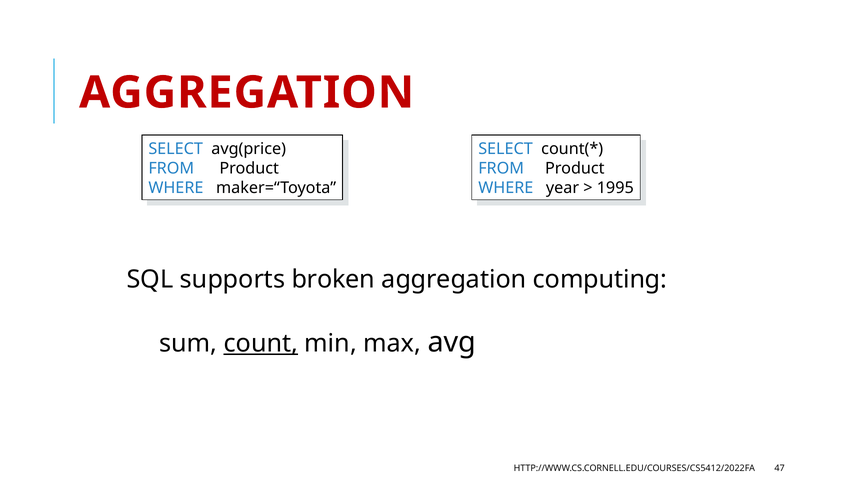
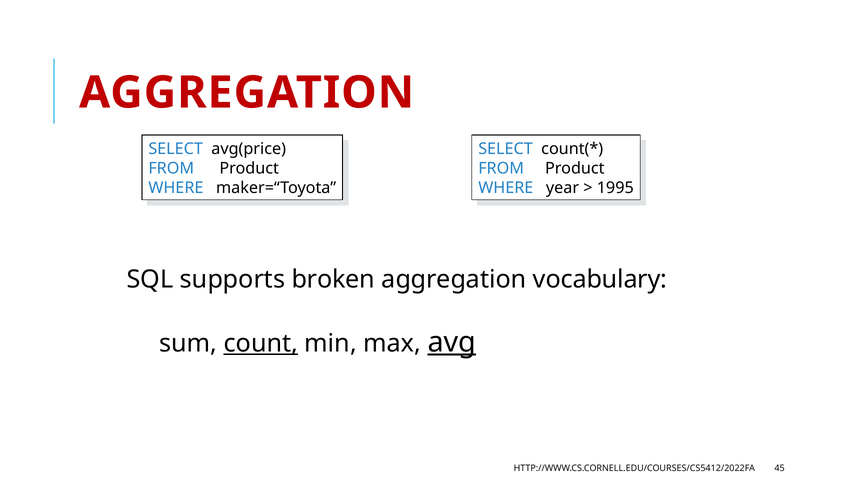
computing: computing -> vocabulary (600, 279)
avg underline: none -> present (452, 342)
47: 47 -> 45 (780, 468)
